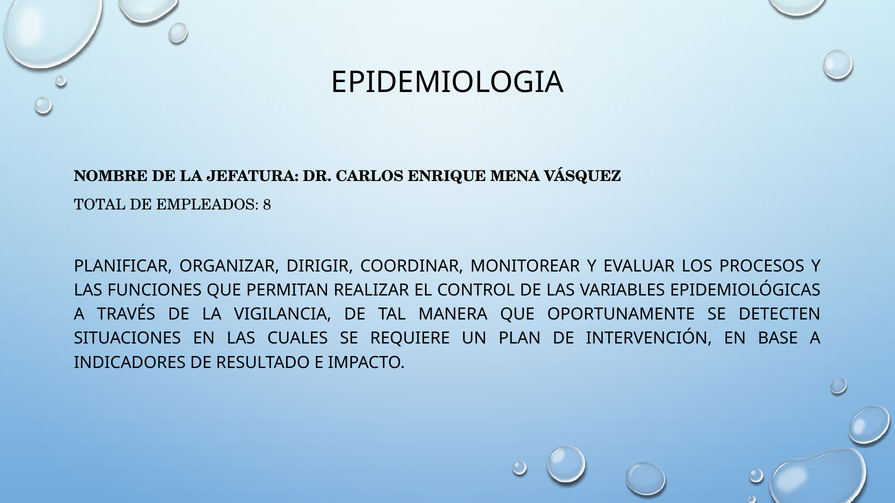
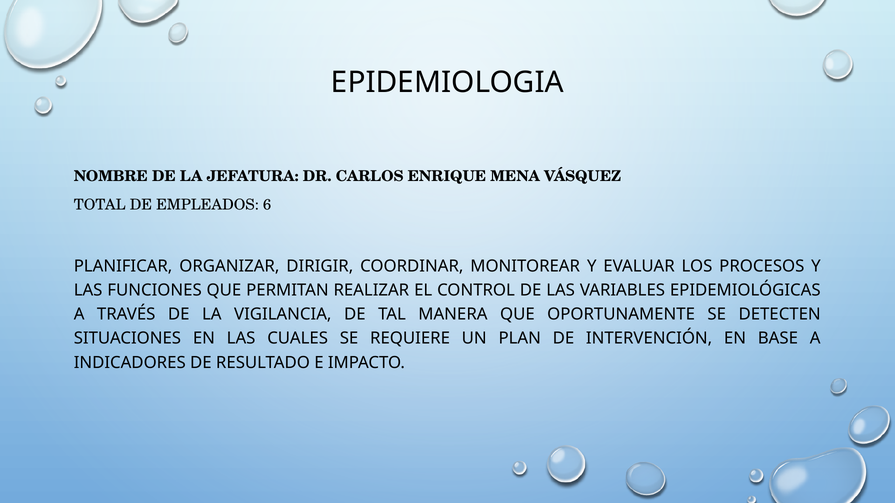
8: 8 -> 6 (267, 205)
